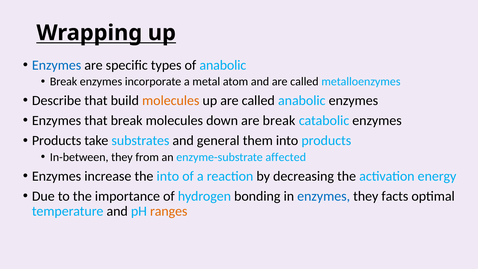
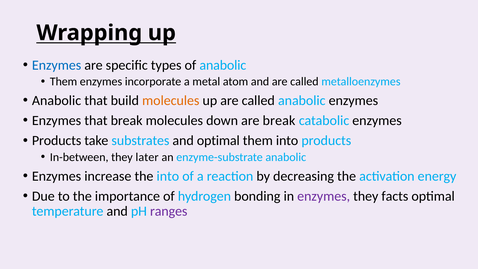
Break: Break -> Them (64, 82)
Describe: Describe -> Anabolic (57, 101)
and general: general -> optimal (218, 141)
from: from -> later (147, 157)
enzyme-substrate affected: affected -> anabolic (286, 157)
enzymes colour: blue -> purple (324, 196)
ranges colour: orange -> purple (169, 211)
